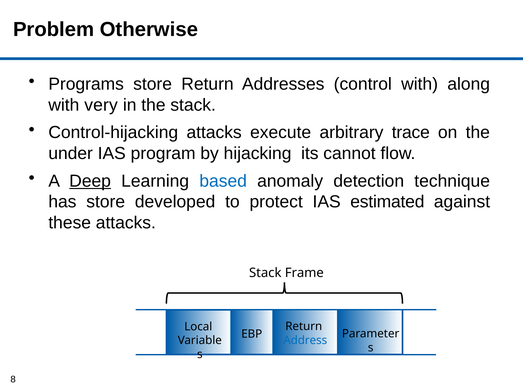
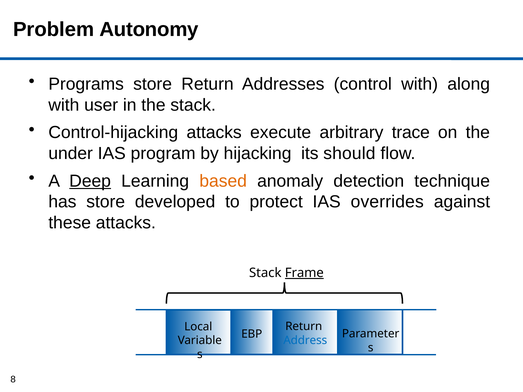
Otherwise: Otherwise -> Autonomy (149, 30)
very: very -> user (101, 105)
cannot: cannot -> should (349, 154)
based colour: blue -> orange (223, 181)
estimated: estimated -> overrides (387, 202)
Frame underline: none -> present (304, 273)
